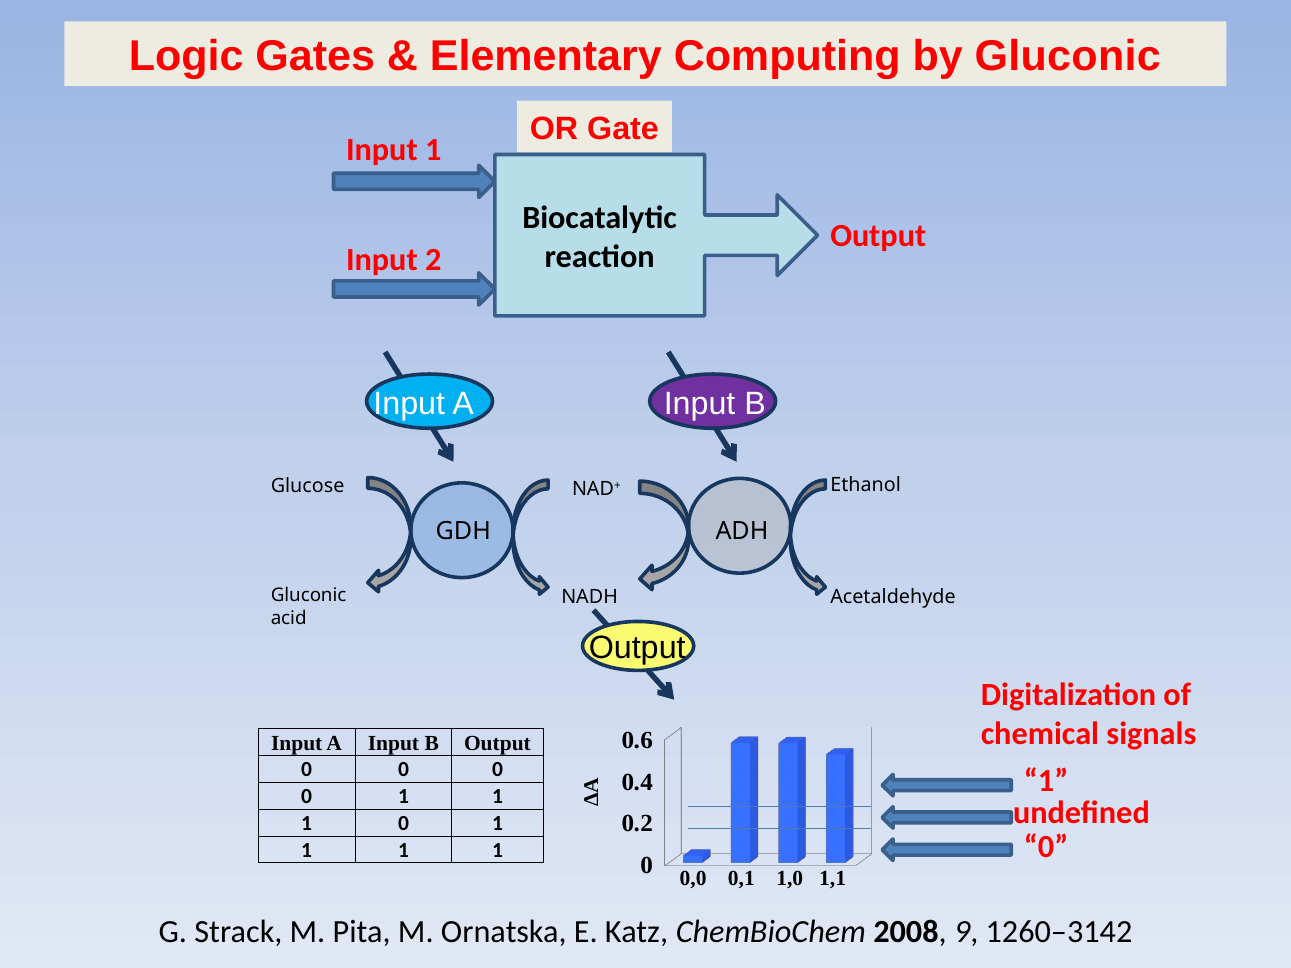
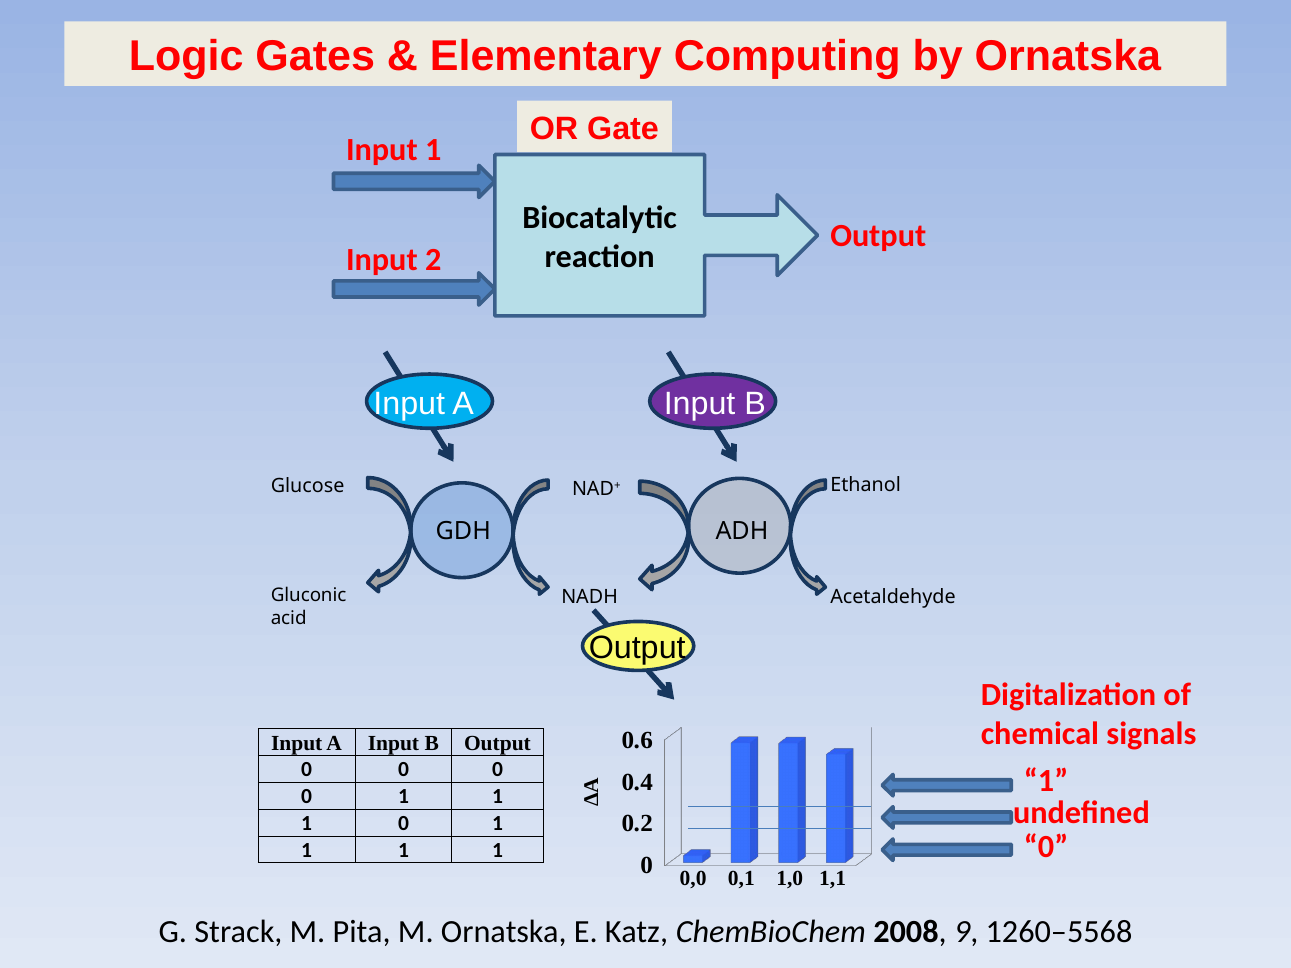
by Gluconic: Gluconic -> Ornatska (1068, 57)
1260–3142: 1260–3142 -> 1260–5568 (1059, 932)
